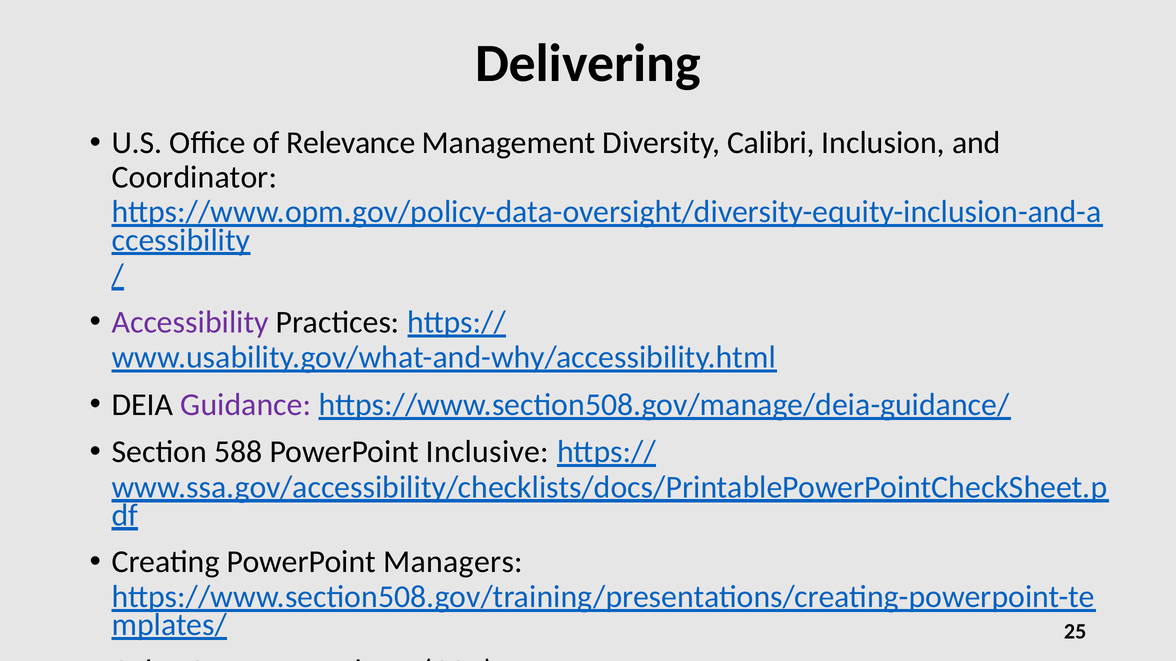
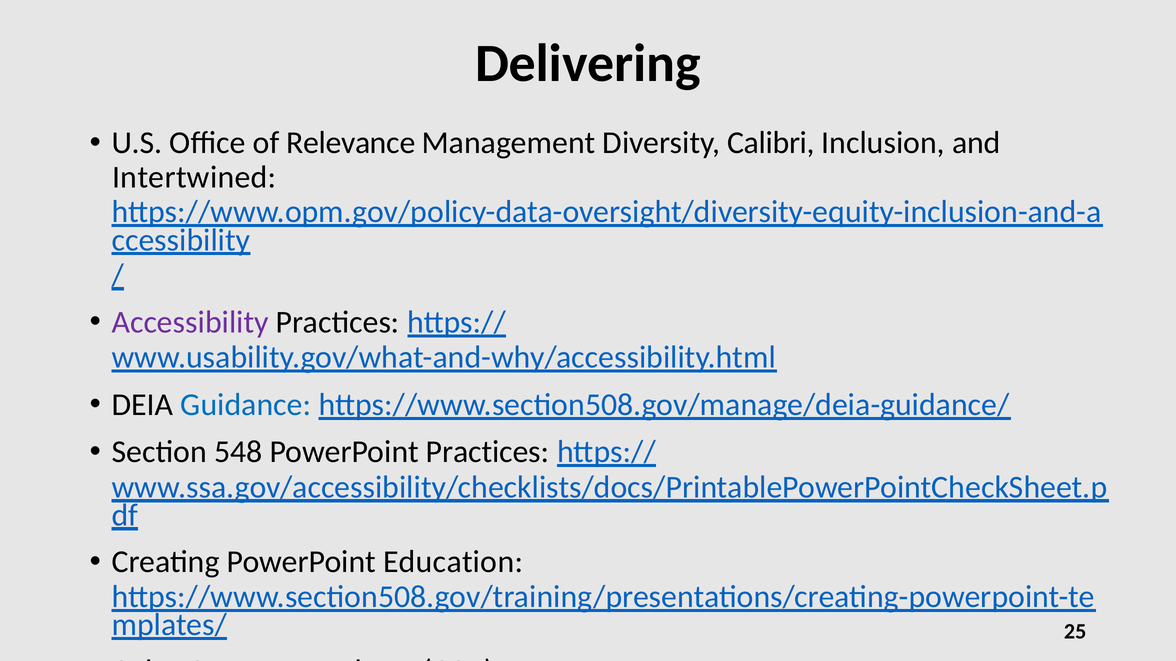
Coordinator: Coordinator -> Intertwined (194, 177)
Guidance colour: purple -> blue (246, 405)
588: 588 -> 548 (238, 452)
PowerPoint Inclusive: Inclusive -> Practices (488, 452)
Managers: Managers -> Education (453, 562)
